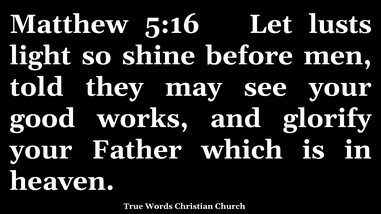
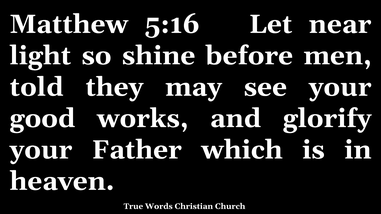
lusts: lusts -> near (340, 24)
